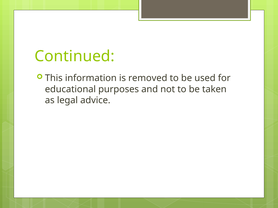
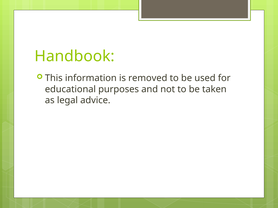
Continued: Continued -> Handbook (75, 56)
